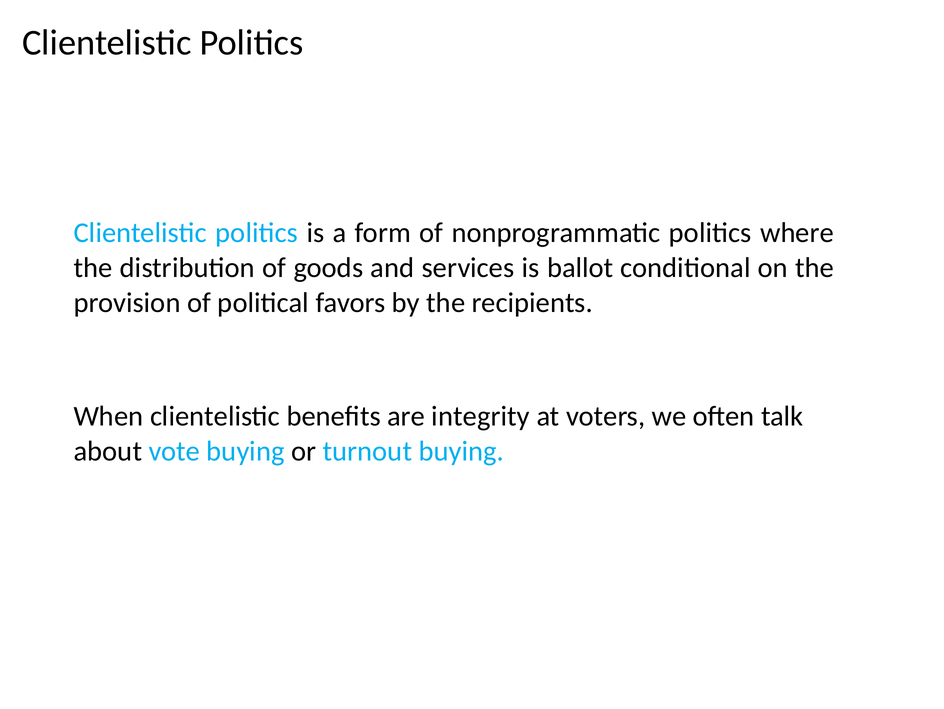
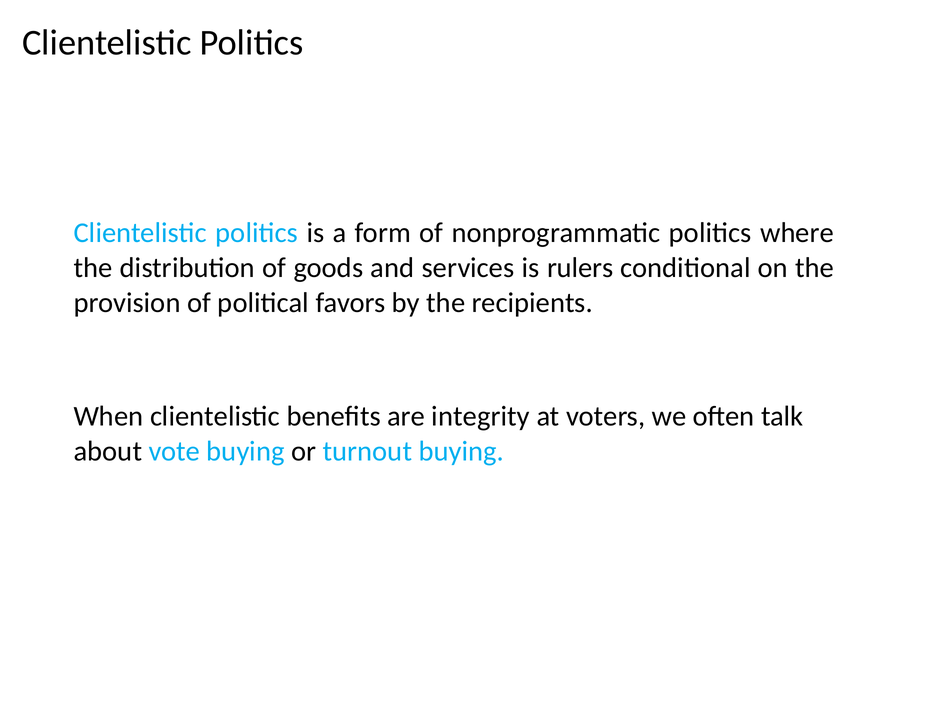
ballot: ballot -> rulers (580, 268)
